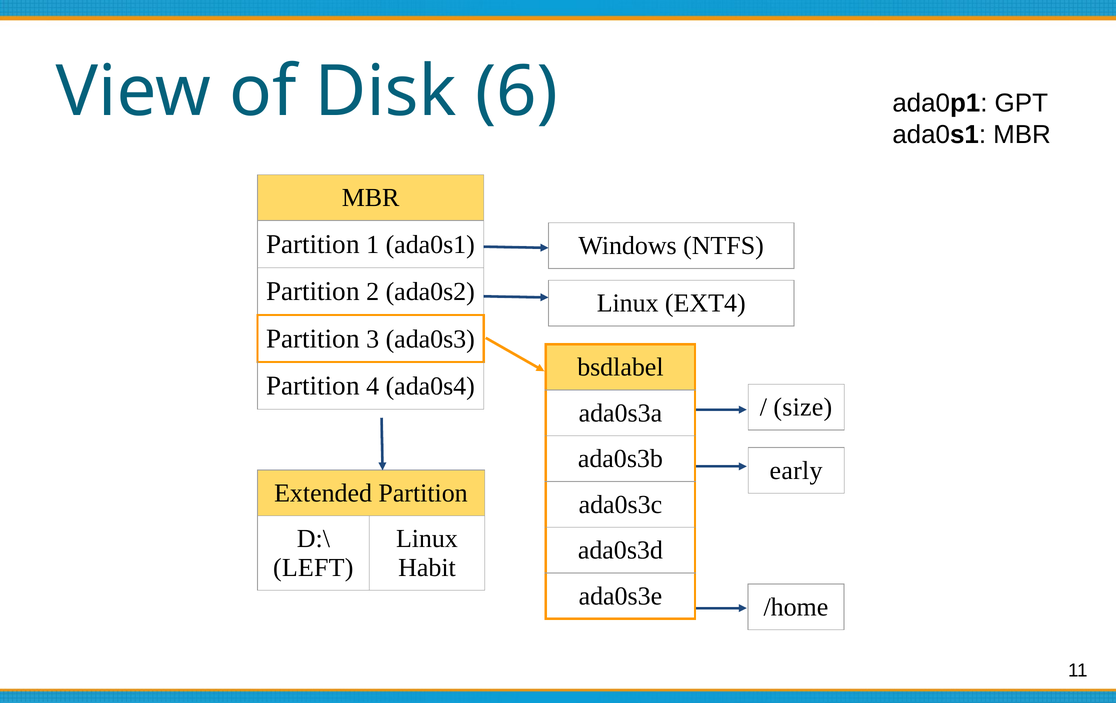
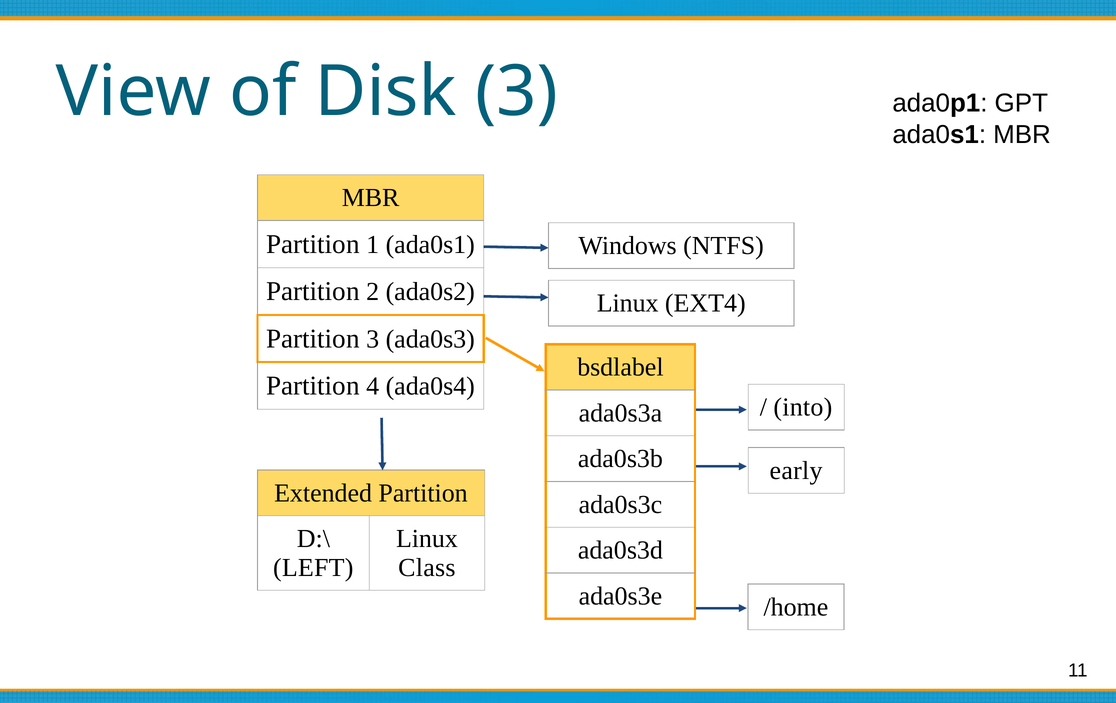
Disk 6: 6 -> 3 (517, 92)
size: size -> into (803, 407)
Habit: Habit -> Class (427, 568)
